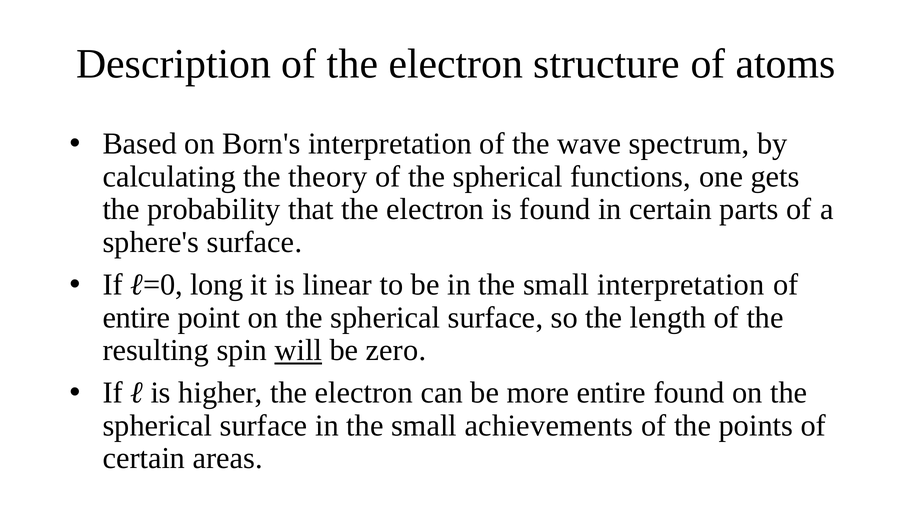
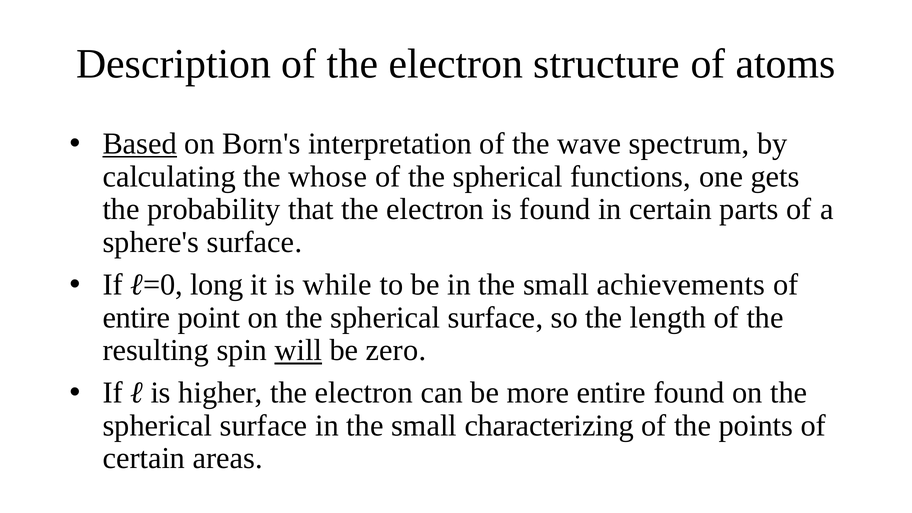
Based underline: none -> present (140, 144)
theory: theory -> whose (328, 177)
linear: linear -> while (337, 285)
small interpretation: interpretation -> achievements (681, 285)
achievements: achievements -> characterizing (549, 426)
